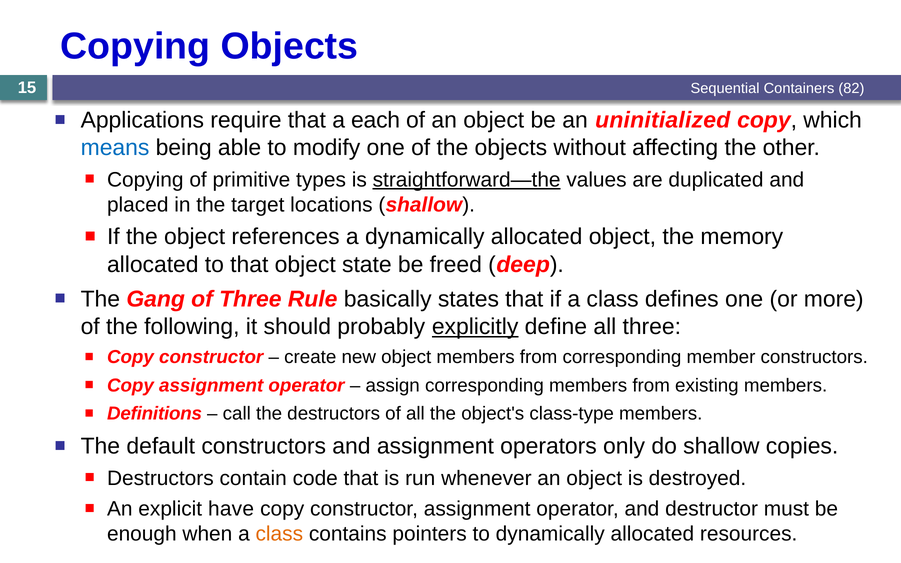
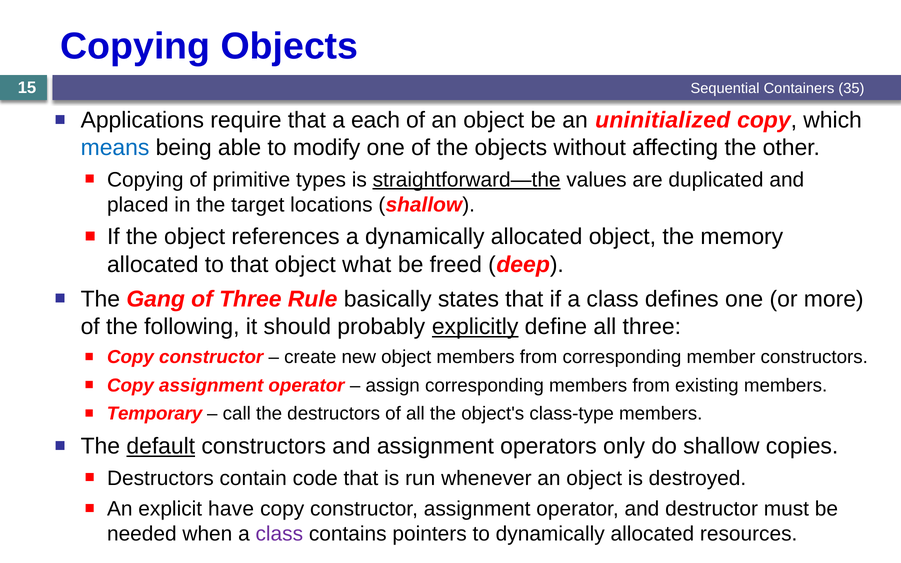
82: 82 -> 35 (851, 89)
state: state -> what (367, 265)
Definitions: Definitions -> Temporary (155, 414)
default underline: none -> present (161, 446)
enough: enough -> needed (142, 534)
class colour: orange -> purple (279, 534)
